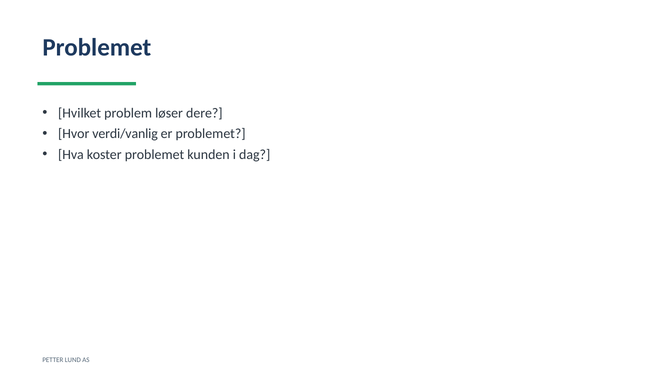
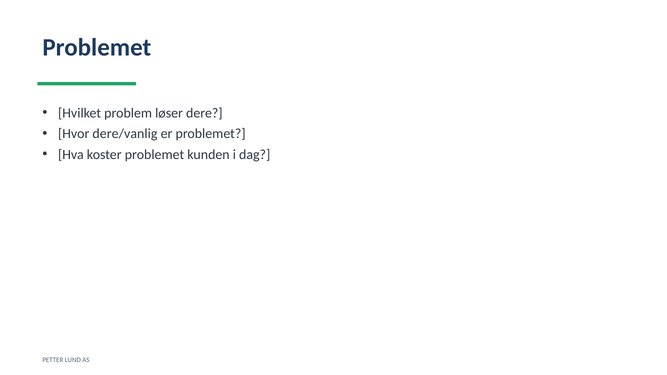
verdi/vanlig: verdi/vanlig -> dere/vanlig (125, 134)
